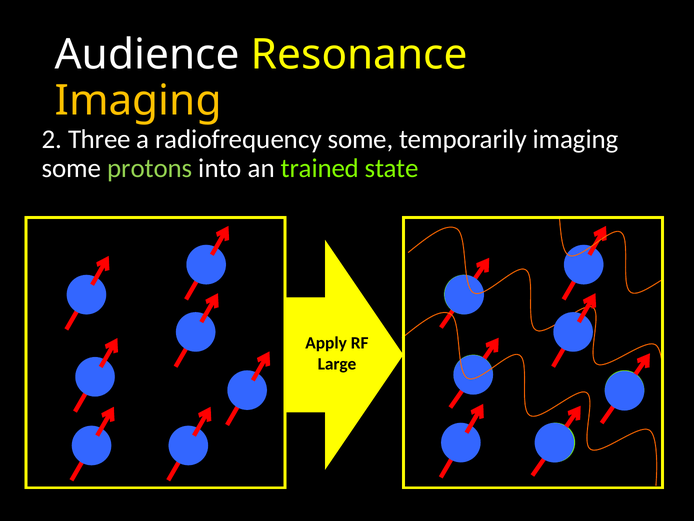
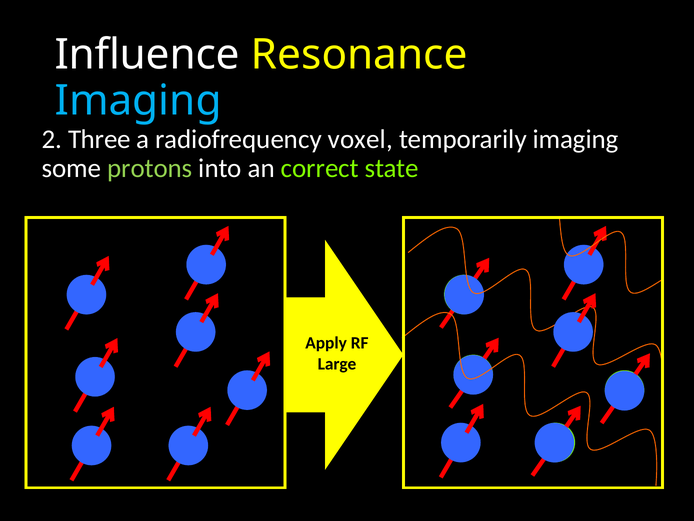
Audience: Audience -> Influence (147, 55)
Imaging colour: yellow -> light blue (138, 101)
radiofrequency some: some -> voxel (360, 139)
trained: trained -> correct (320, 168)
